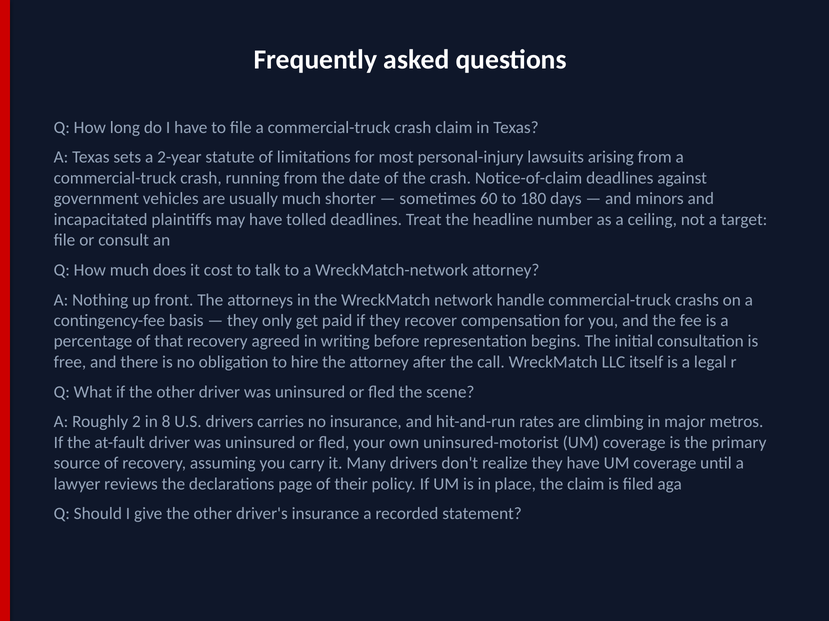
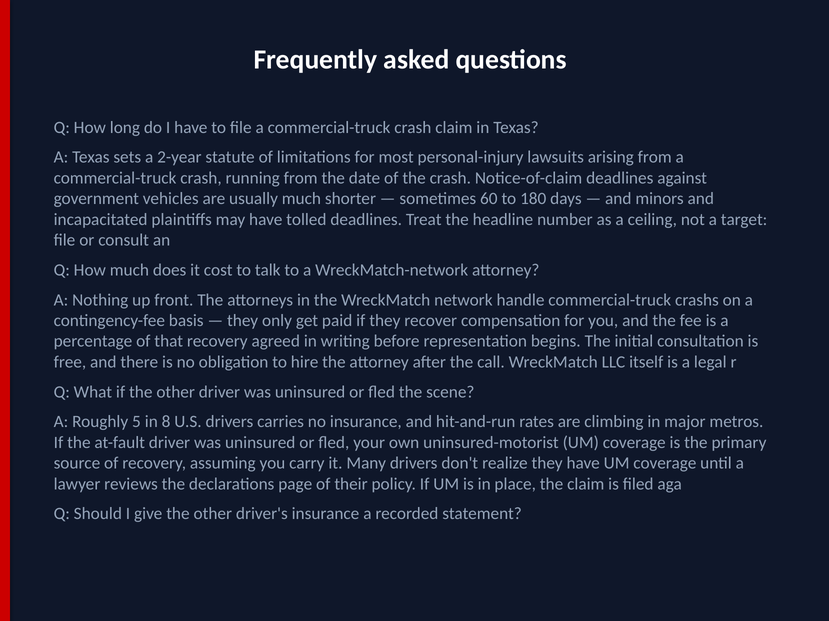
2: 2 -> 5 (136, 422)
